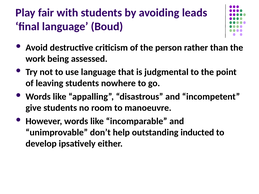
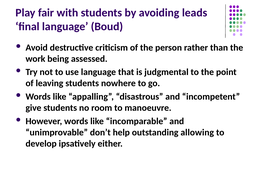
inducted: inducted -> allowing (197, 133)
